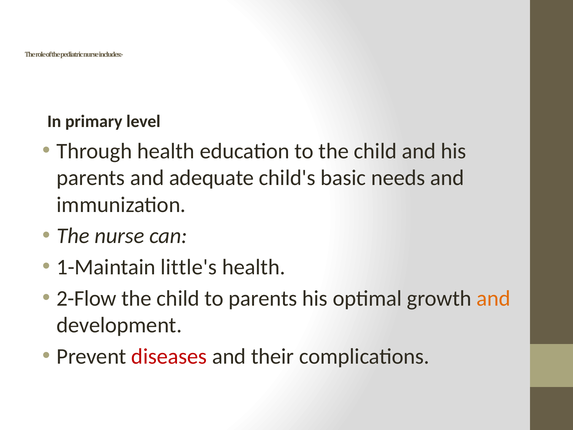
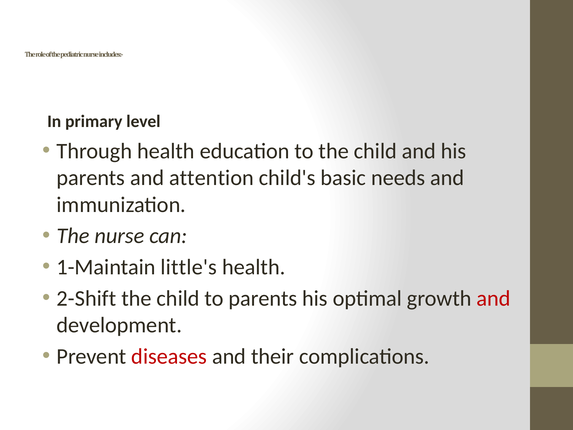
adequate: adequate -> attention (211, 178)
2-Flow: 2-Flow -> 2-Shift (86, 298)
and colour: orange -> red (494, 298)
